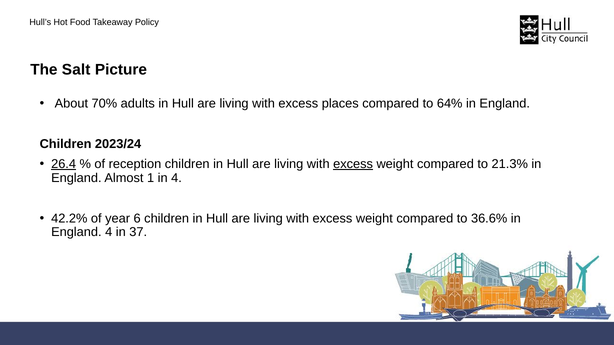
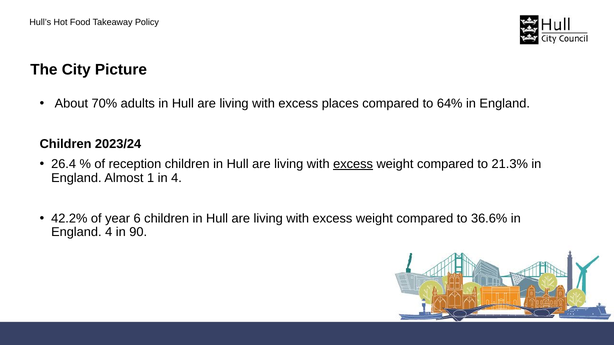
Salt: Salt -> City (76, 70)
26.4 underline: present -> none (64, 164)
37: 37 -> 90 (138, 232)
